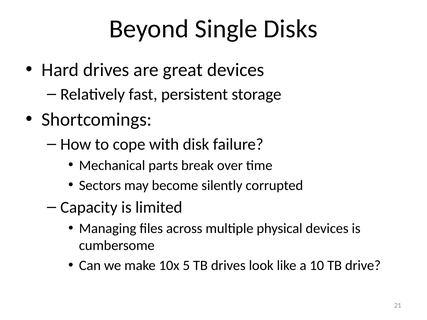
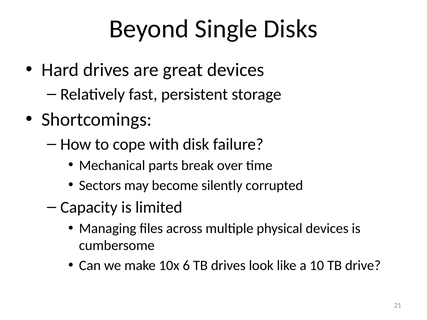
5: 5 -> 6 (186, 266)
